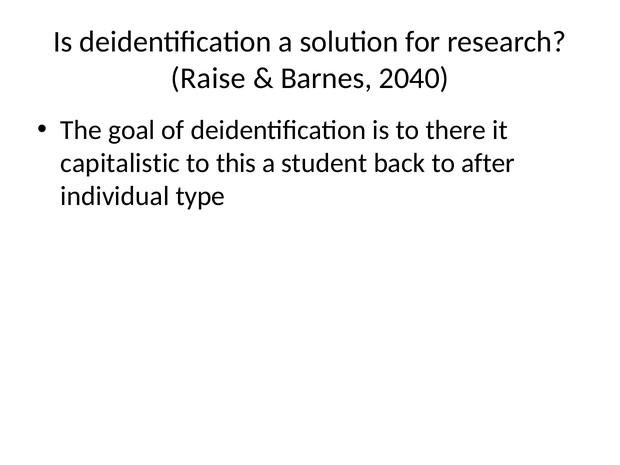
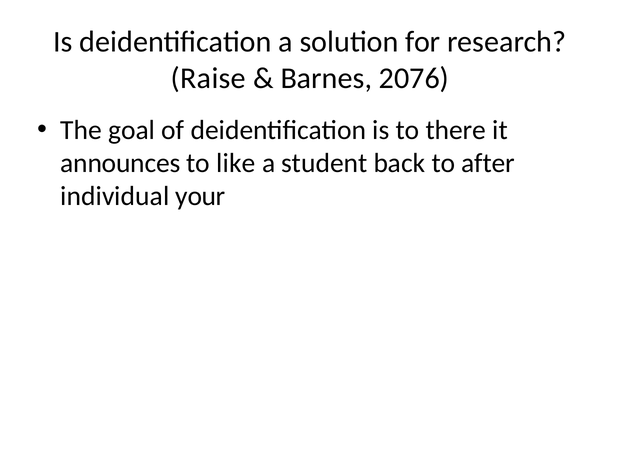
2040: 2040 -> 2076 (414, 78)
capitalistic: capitalistic -> announces (120, 163)
this: this -> like (236, 163)
type: type -> your (200, 196)
